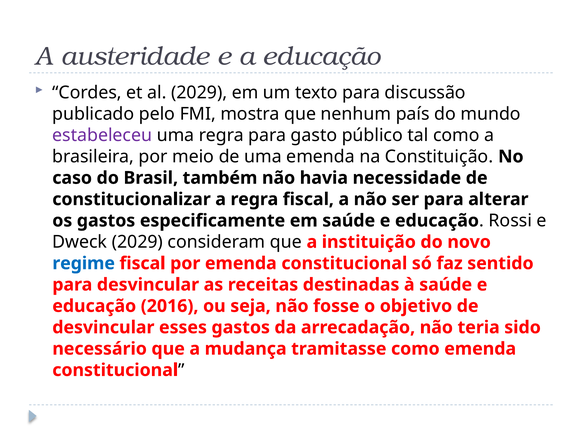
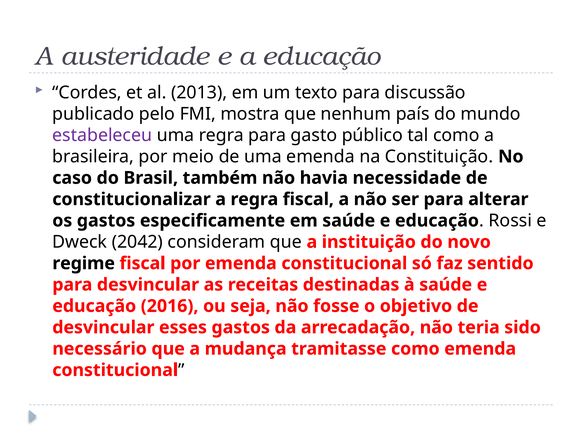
al 2029: 2029 -> 2013 (199, 92)
Dweck 2029: 2029 -> 2042 (137, 242)
regime colour: blue -> black (84, 263)
